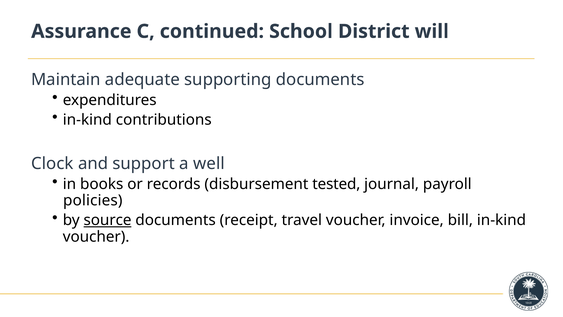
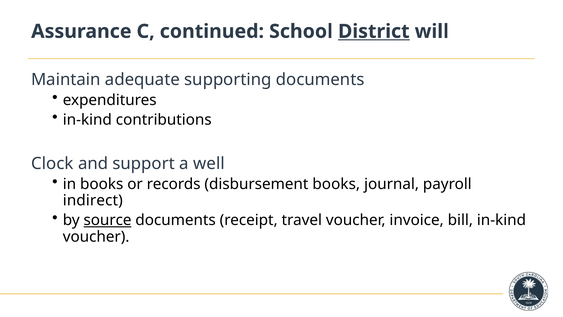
District underline: none -> present (374, 31)
disbursement tested: tested -> books (336, 184)
policies: policies -> indirect (93, 200)
